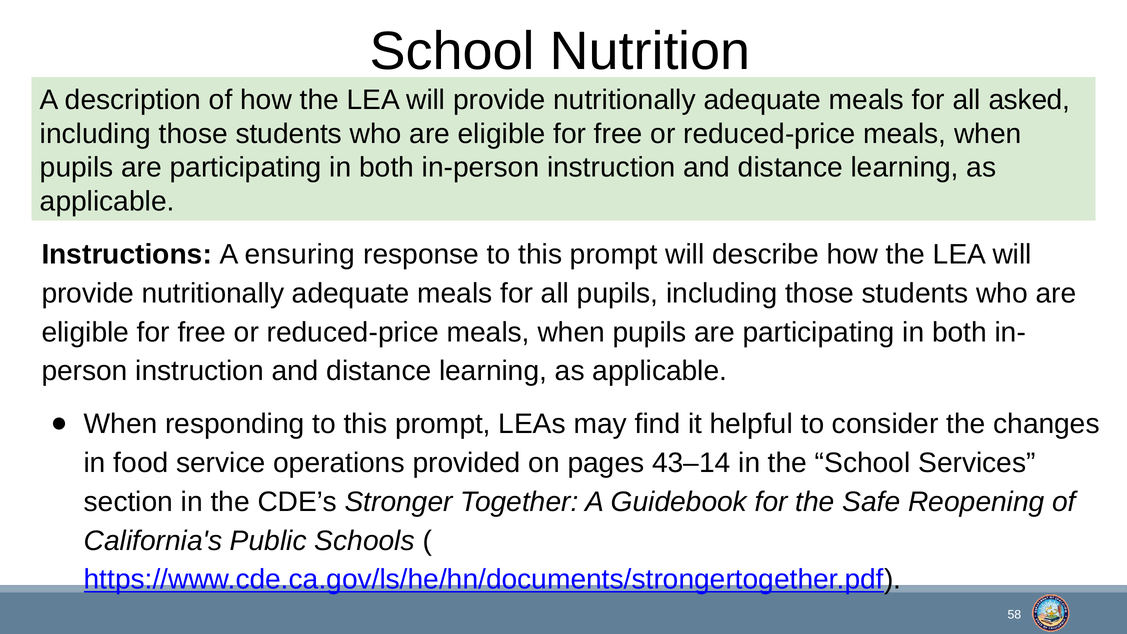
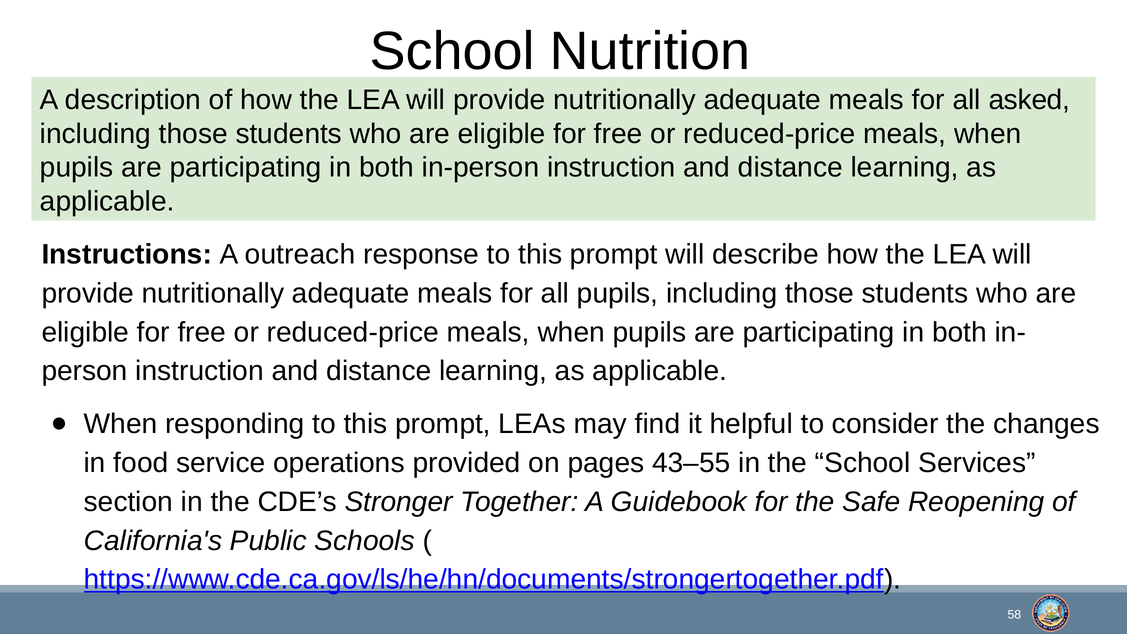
ensuring: ensuring -> outreach (300, 255)
43–14: 43–14 -> 43–55 (691, 463)
